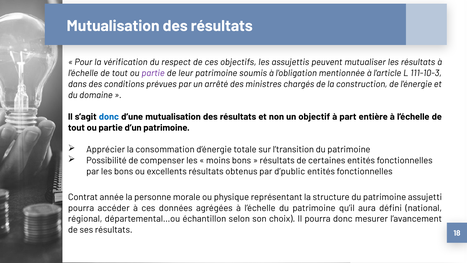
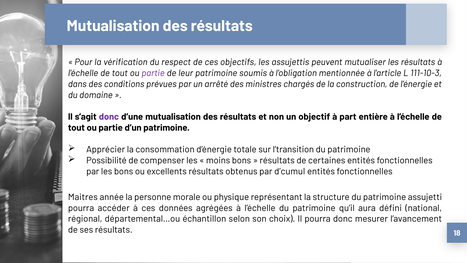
donc colour: blue -> purple (109, 117)
d’public: d’public -> d’cumul (290, 171)
Contrat: Contrat -> Maitres (83, 197)
